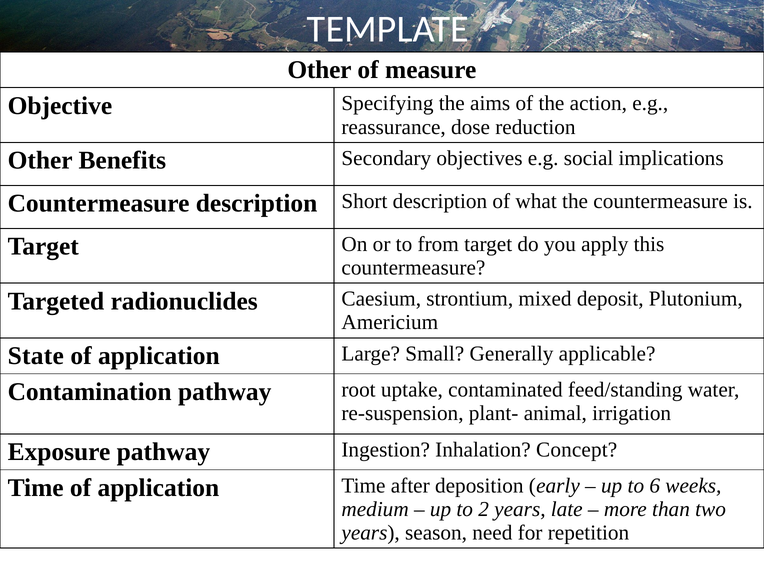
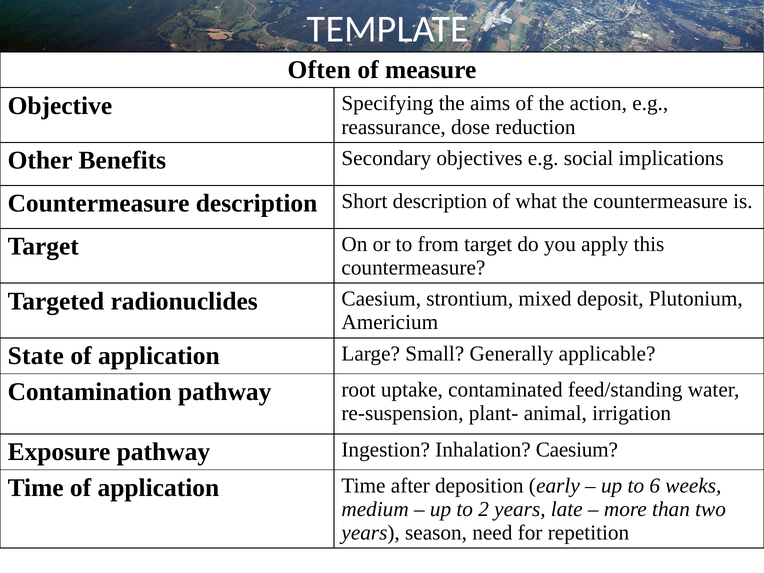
Other: Other -> Often (319, 70)
Inhalation Concept: Concept -> Caesium (577, 450)
